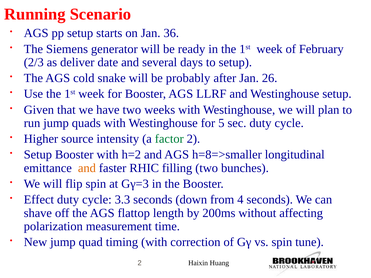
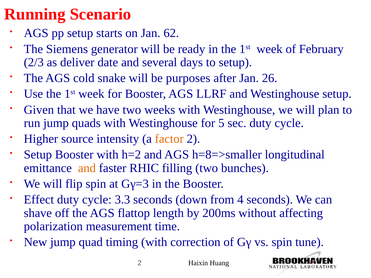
36: 36 -> 62 (171, 33)
probably: probably -> purposes (188, 78)
factor colour: green -> orange (169, 139)
